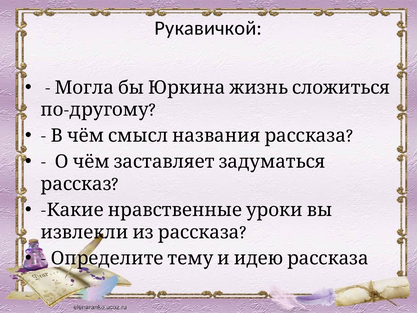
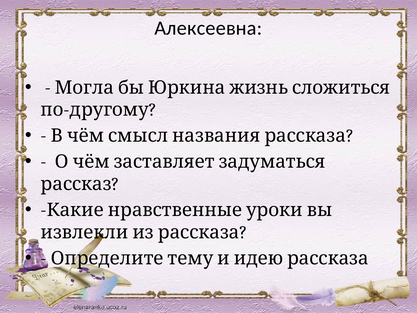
Рукавичкой: Рукавичкой -> Алексеевна (208, 28)
